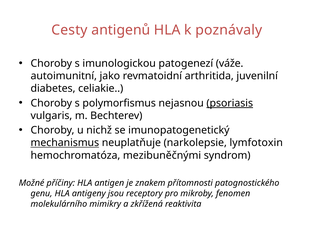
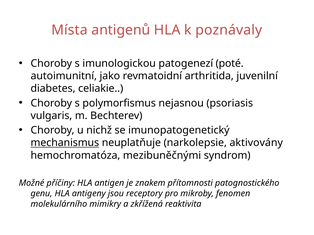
Cesty: Cesty -> Místa (70, 30)
váže: váže -> poté (230, 64)
psoriasis underline: present -> none (230, 103)
lymfotoxin: lymfotoxin -> aktivovány (256, 143)
